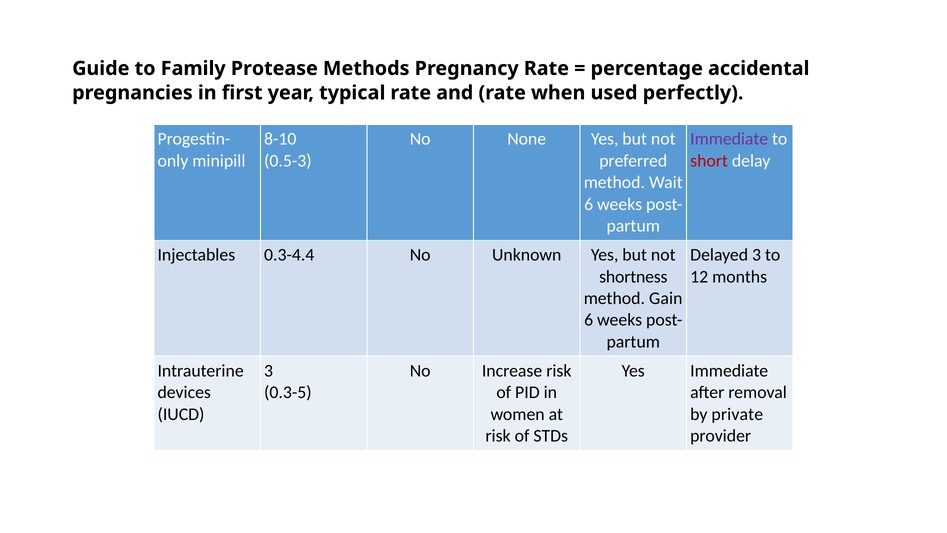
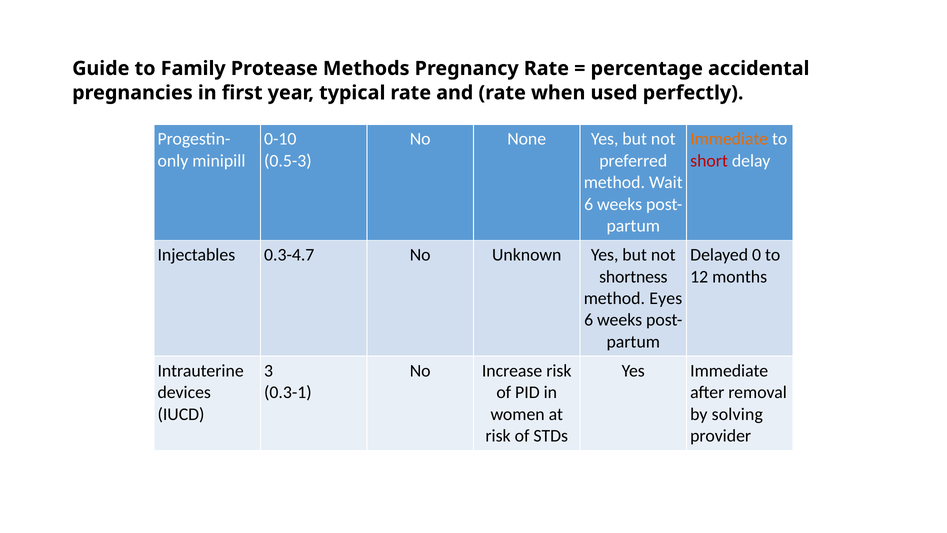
8-10: 8-10 -> 0-10 (280, 139)
Immediate colour: purple -> orange (729, 139)
0.3-4.4: 0.3-4.4 -> 0.3-4.7 (289, 255)
Delayed 3: 3 -> 0 (757, 255)
Gain: Gain -> Eyes (666, 298)
0.3-5: 0.3-5 -> 0.3-1 (288, 392)
private: private -> solving (737, 414)
